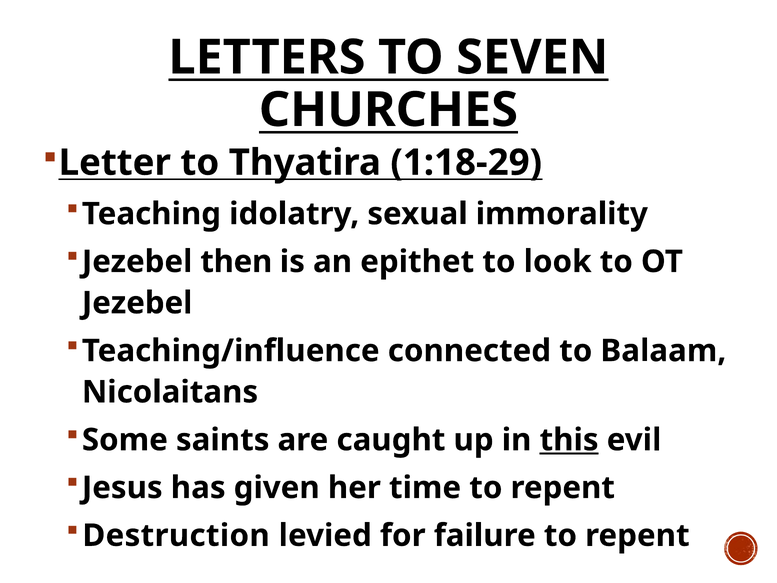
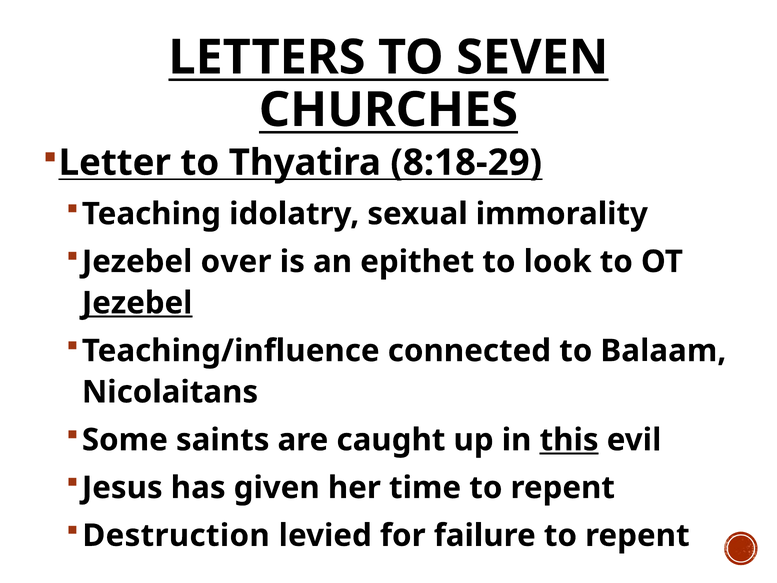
1:18-29: 1:18-29 -> 8:18-29 (466, 163)
then: then -> over (236, 262)
Jezebel underline: none -> present (137, 303)
